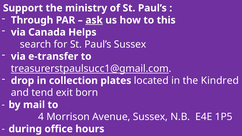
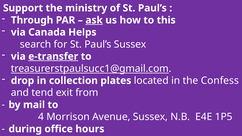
e-transfer underline: none -> present (53, 56)
Kindred: Kindred -> Confess (220, 81)
born: born -> from (87, 93)
